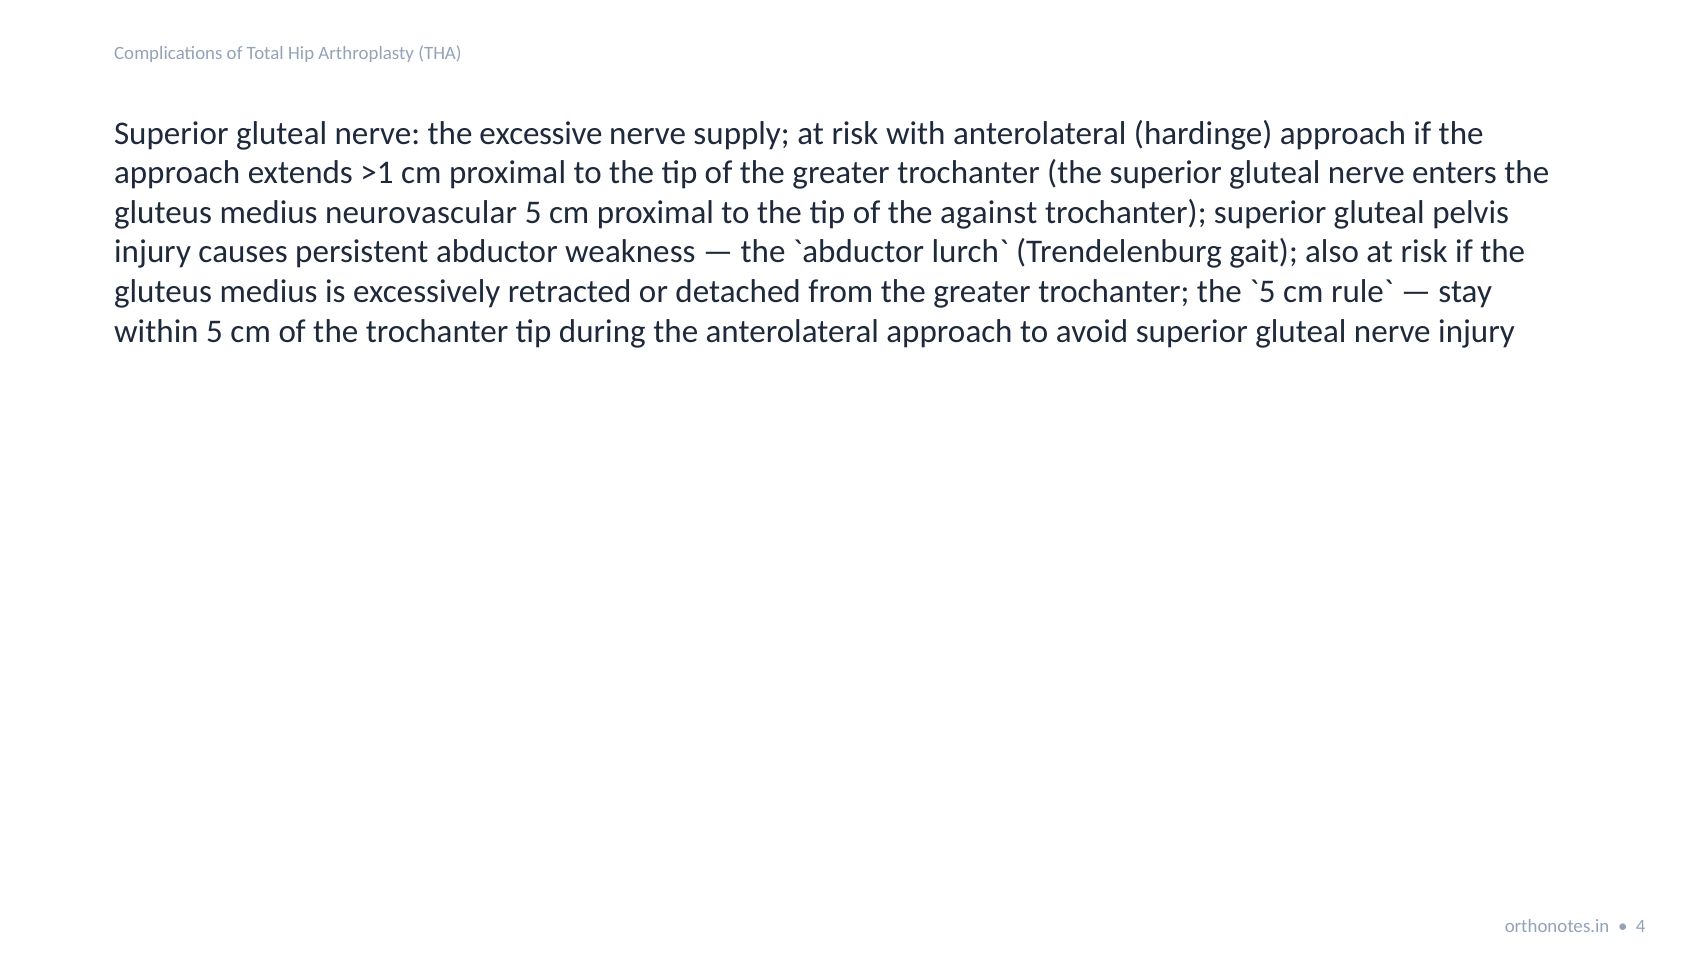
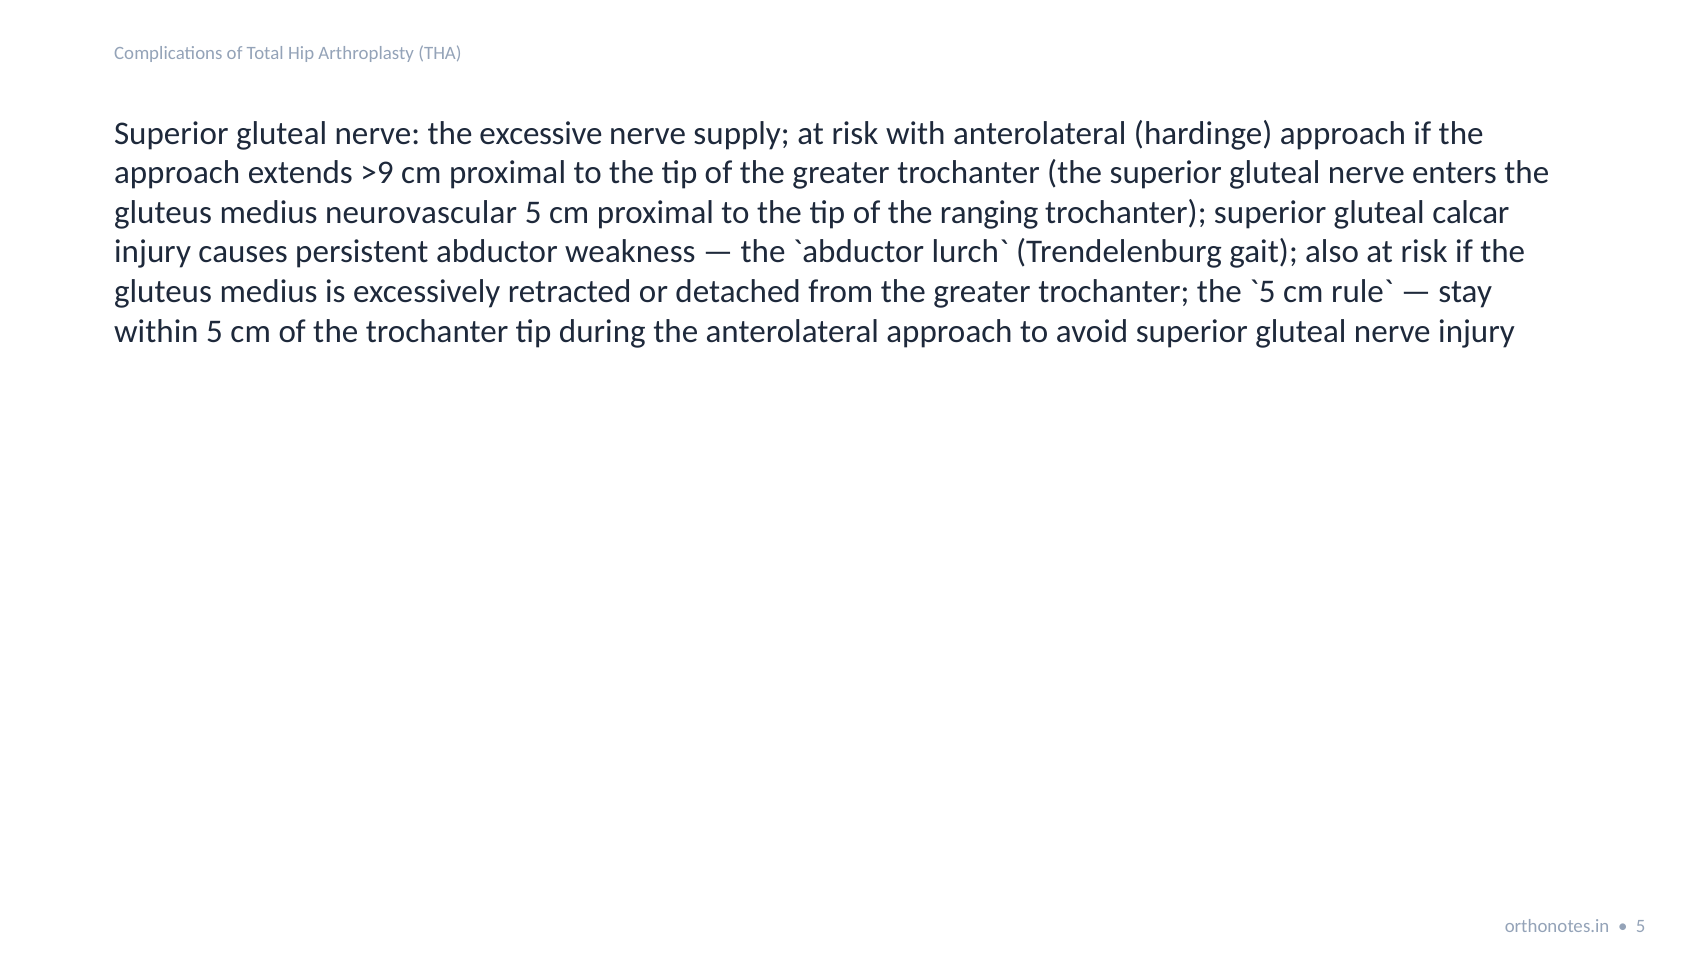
>1: >1 -> >9 (377, 173)
against: against -> ranging (989, 212)
pelvis: pelvis -> calcar (1471, 212)
4: 4 -> 5 (1641, 927)
